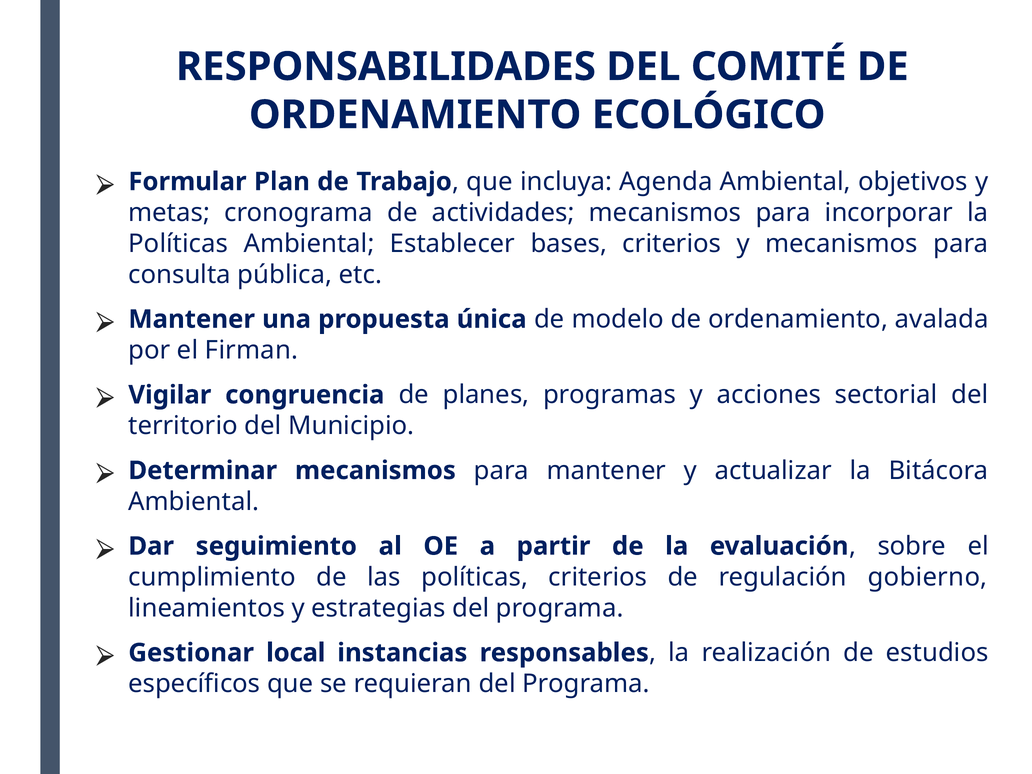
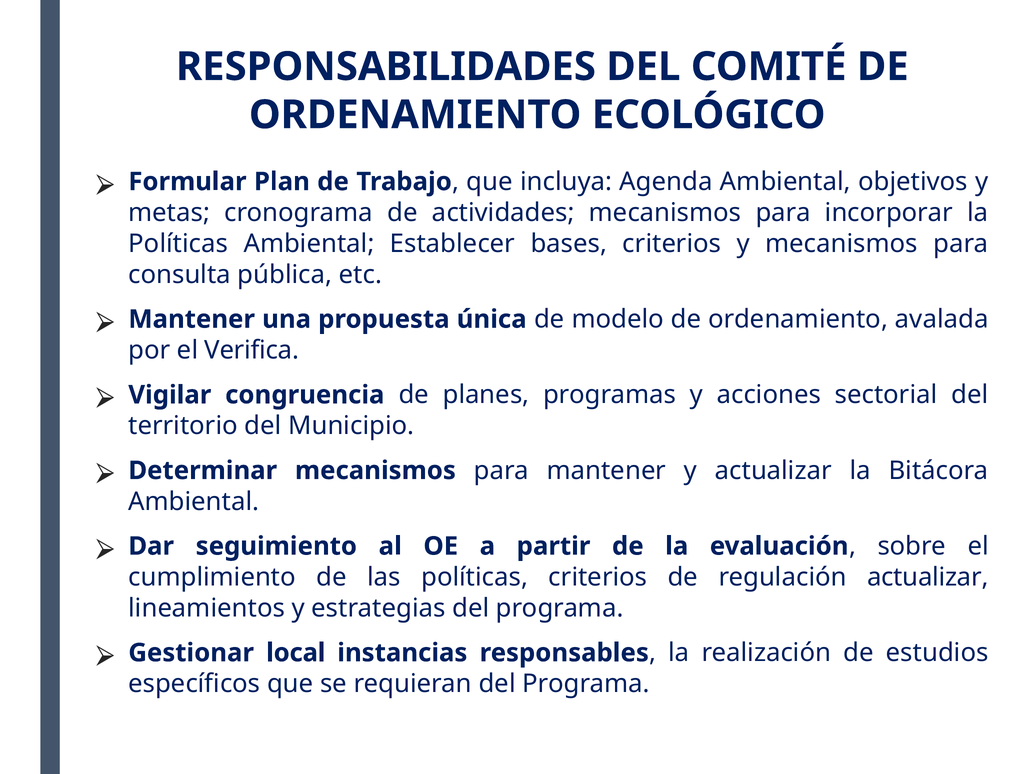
Firman: Firman -> Verifica (252, 350)
regulación gobierno: gobierno -> actualizar (928, 577)
